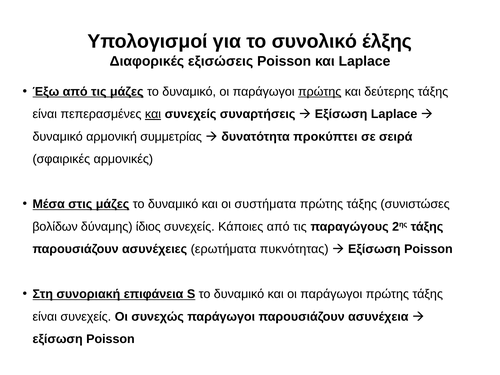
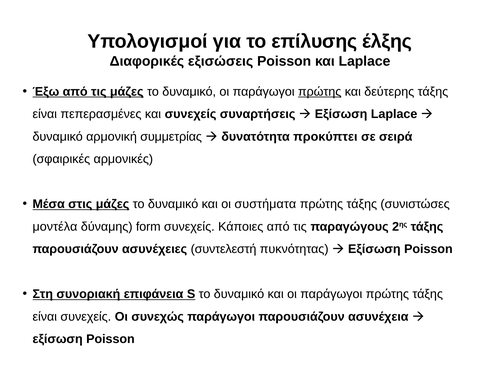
συνολικό: συνολικό -> επίλυσης (314, 42)
και underline: present -> none (153, 114)
βολίδων: βολίδων -> μοντέλα (55, 227)
ίδιος: ίδιος -> form (148, 227)
ερωτήματα: ερωτήματα -> συντελεστή (224, 249)
